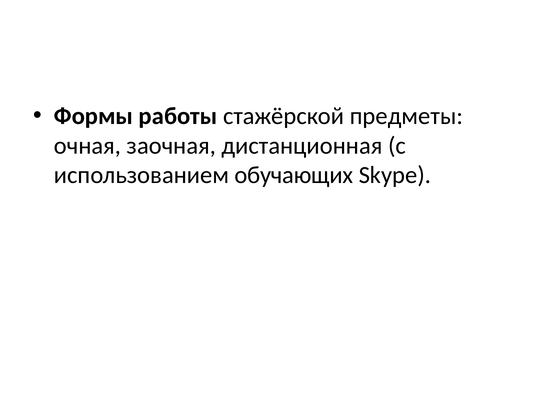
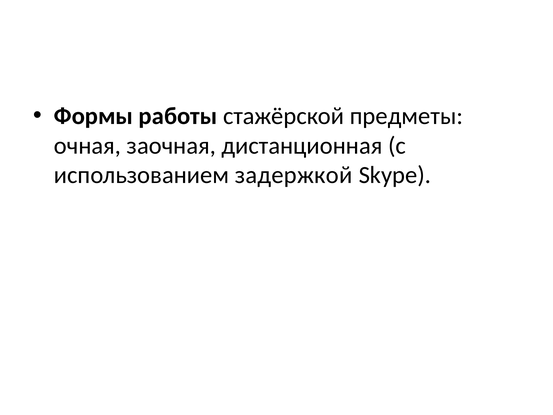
обучающих: обучающих -> задержкой (294, 175)
